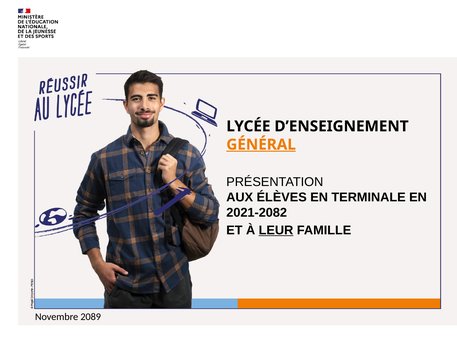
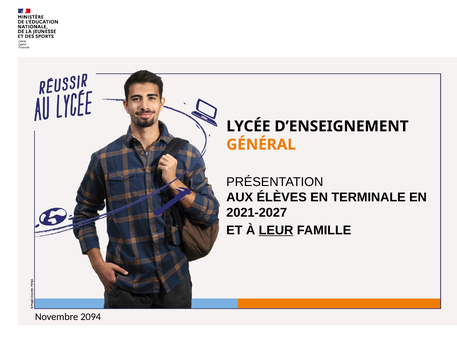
GÉNÉRAL underline: present -> none (261, 144)
2021-2082: 2021-2082 -> 2021-2027 (257, 212)
2089: 2089 -> 2094 (91, 317)
